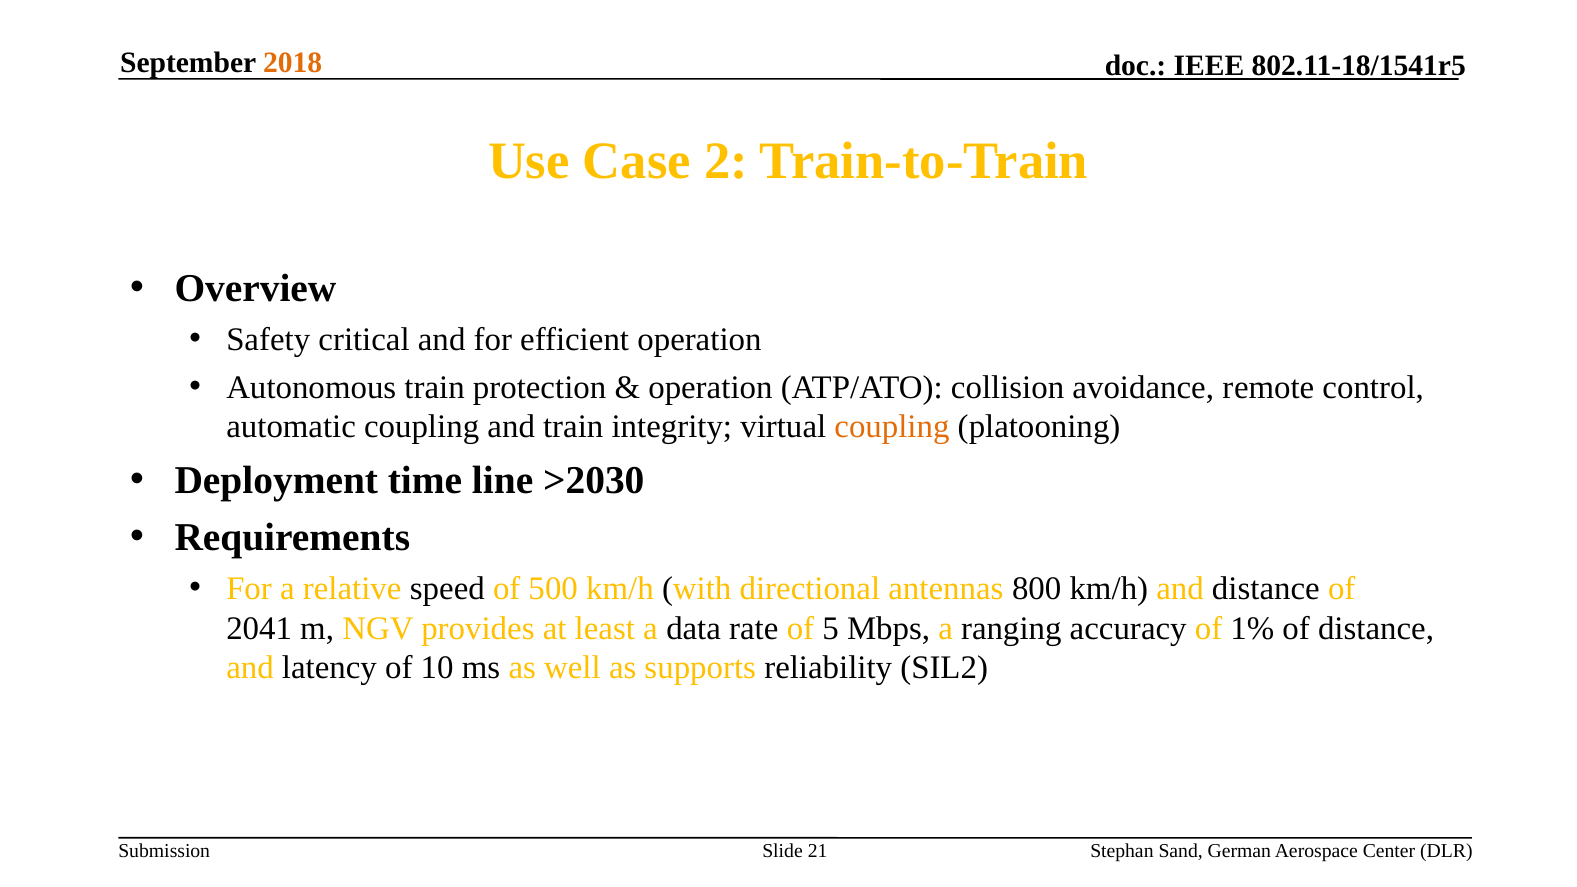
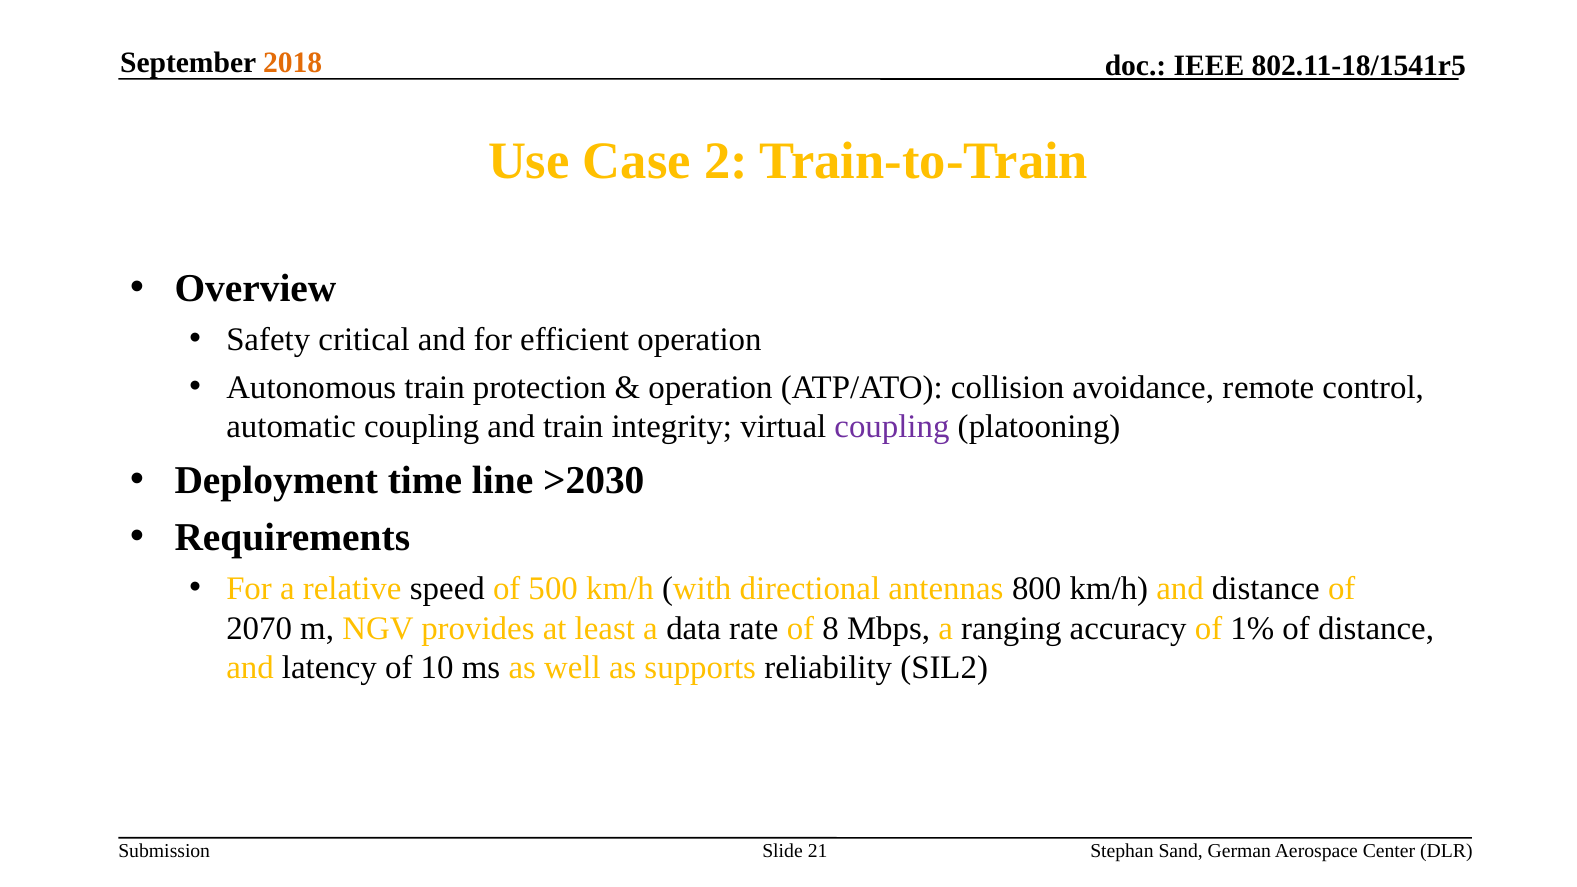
coupling colour: orange -> purple (892, 427)
2041: 2041 -> 2070 (259, 628)
5: 5 -> 8 (830, 628)
